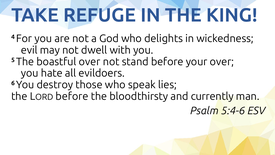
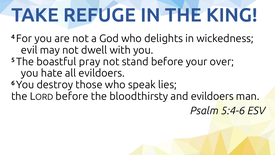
boastful over: over -> pray (90, 62)
and currently: currently -> evildoers (212, 96)
